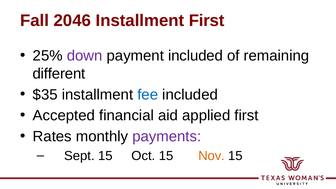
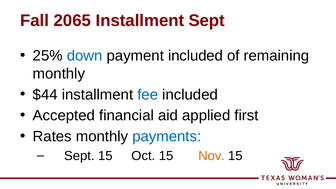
2046: 2046 -> 2065 (72, 20)
Installment First: First -> Sept (207, 20)
down colour: purple -> blue (85, 56)
different: different -> monthly (59, 74)
$35: $35 -> $44 (45, 95)
payments colour: purple -> blue (167, 136)
